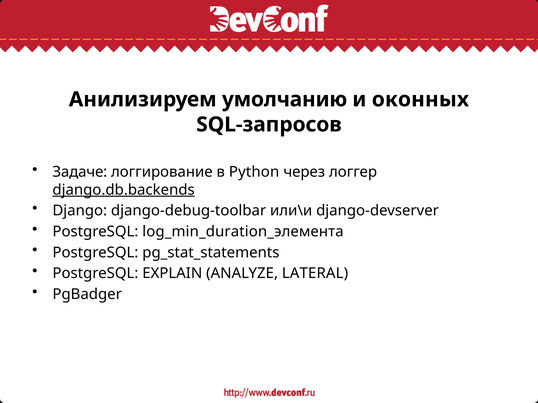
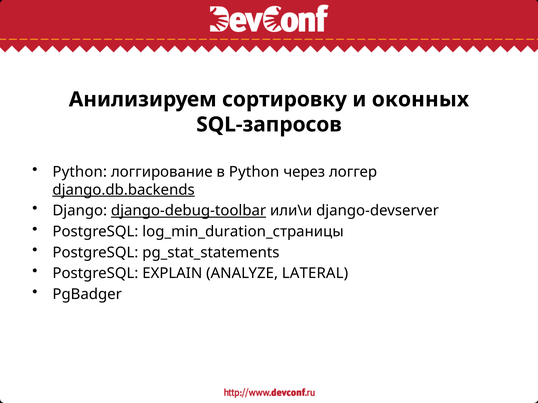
умолчанию: умолчанию -> сортировку (285, 100)
Задаче: Задаче -> Python (80, 172)
django-debug-toolbar underline: none -> present (189, 211)
log_min_duration_элемента: log_min_duration_элемента -> log_min_duration_страницы (243, 232)
